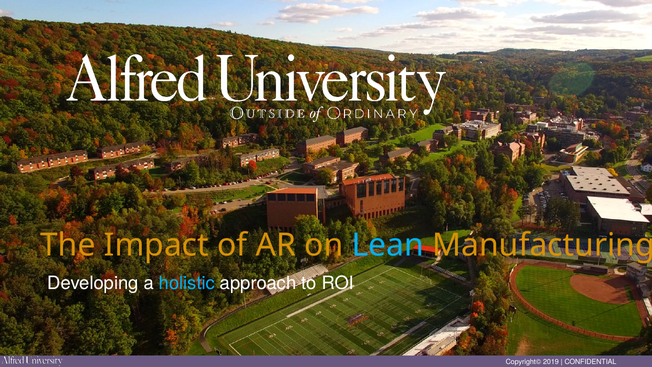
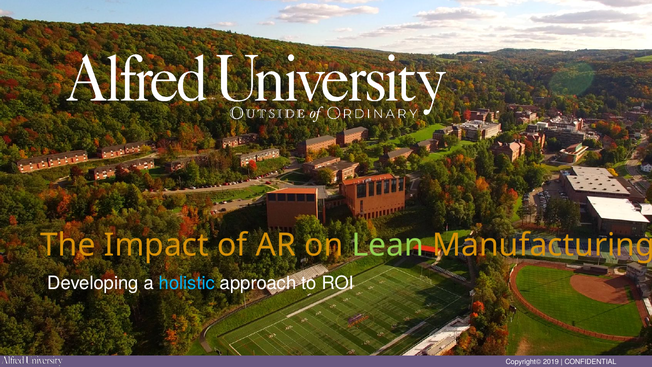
Lean colour: light blue -> light green (388, 245)
